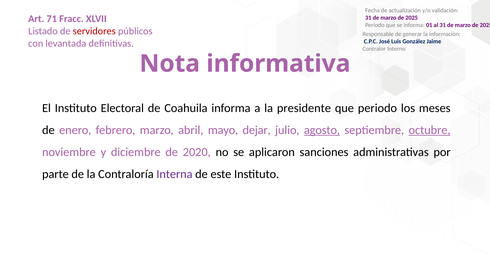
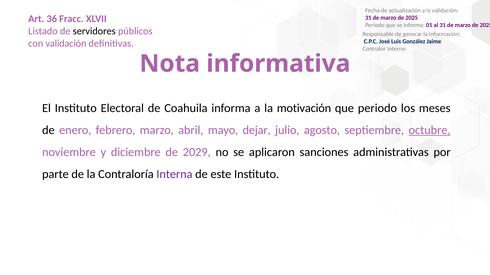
71: 71 -> 36 (52, 19)
servidores colour: red -> black (94, 31)
con levantada: levantada -> validación (66, 43)
presidente: presidente -> motivación (304, 108)
agosto underline: present -> none (322, 130)
2020: 2020 -> 2029 (197, 152)
